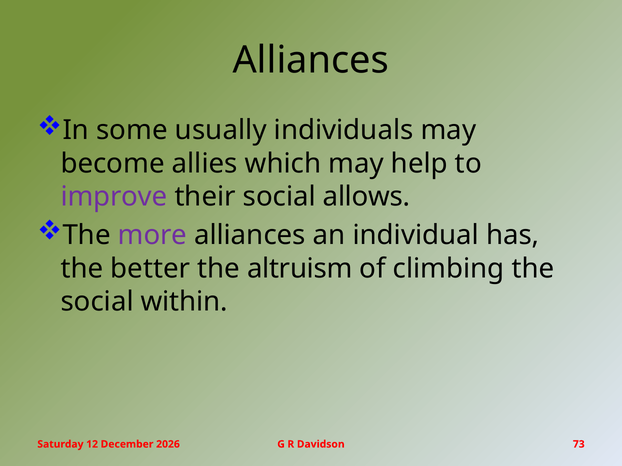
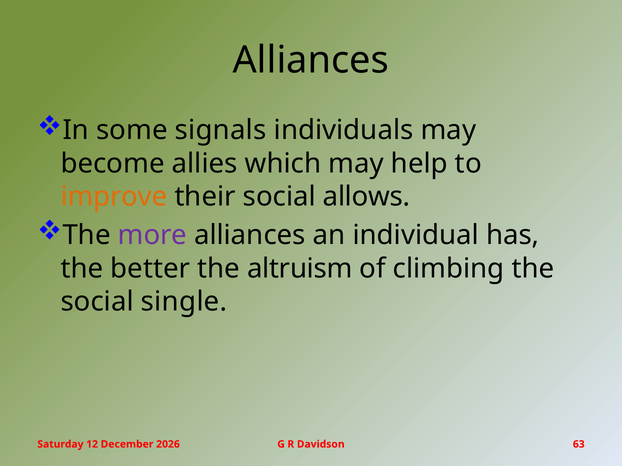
usually: usually -> signals (221, 130)
improve colour: purple -> orange (114, 197)
within: within -> single (184, 302)
73: 73 -> 63 (579, 445)
